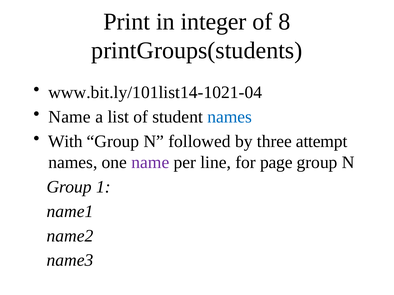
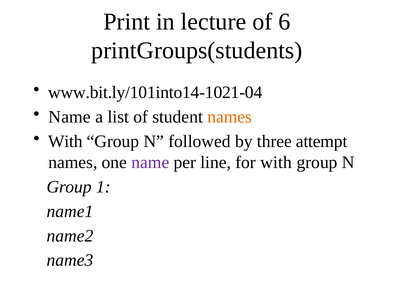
integer: integer -> lecture (213, 22)
8: 8 -> 6 (284, 22)
www.bit.ly/101list14-1021-04: www.bit.ly/101list14-1021-04 -> www.bit.ly/101into14-1021-04 (155, 93)
names colour: blue -> orange (230, 117)
for page: page -> with (276, 163)
